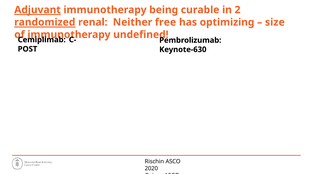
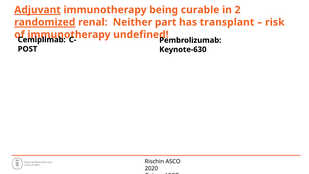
free: free -> part (166, 22)
optimizing: optimizing -> transplant (227, 22)
size: size -> risk (275, 22)
